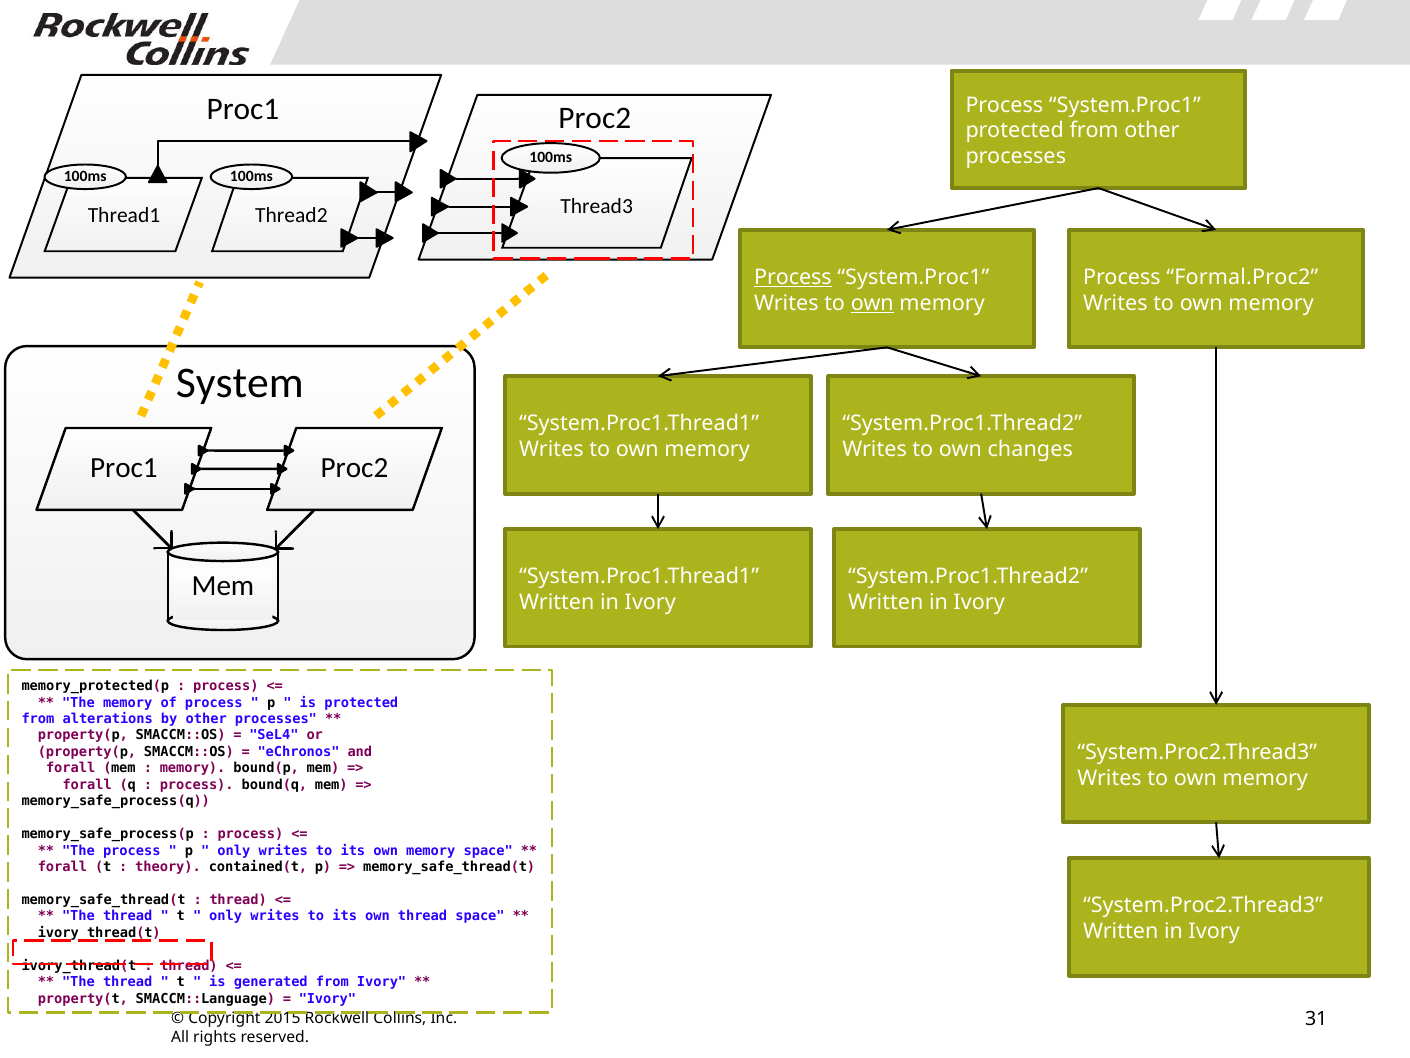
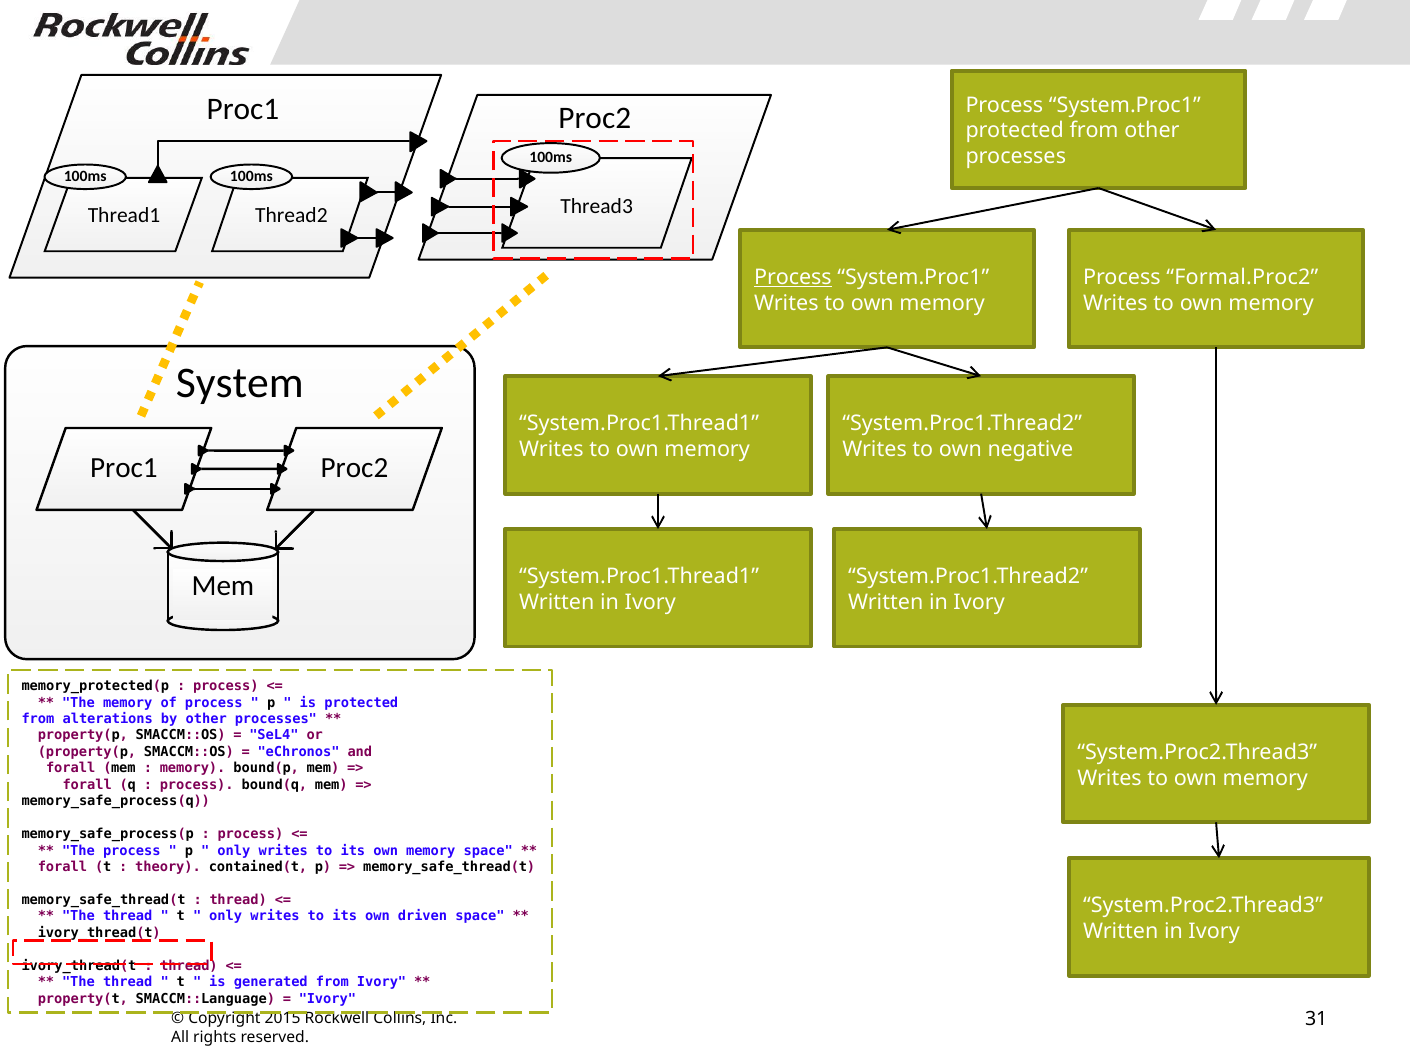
own underline: present -> none (872, 303)
changes: changes -> negative (1030, 449)
own thread: thread -> driven (423, 916)
